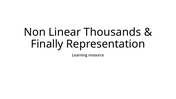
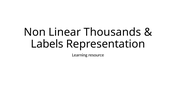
Finally: Finally -> Labels (47, 44)
